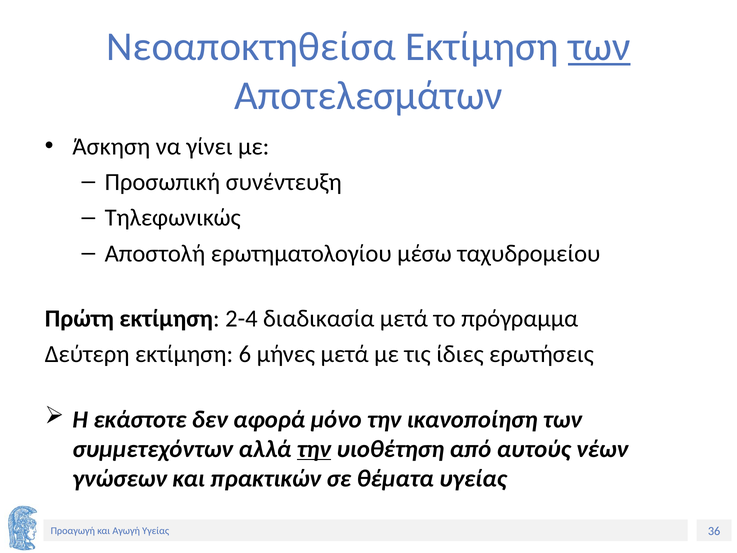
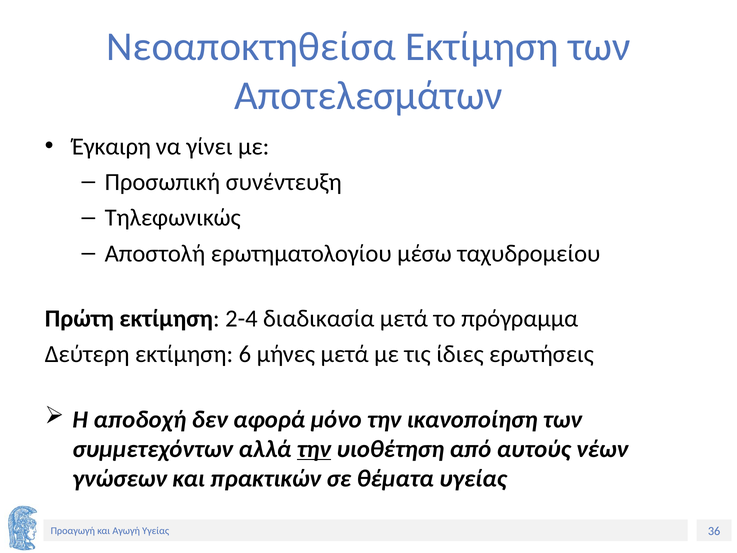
των underline: present -> none (599, 46)
Άσκηση: Άσκηση -> Έγκαιρη (111, 146)
εκάστοτε: εκάστοτε -> αποδοχή (140, 419)
